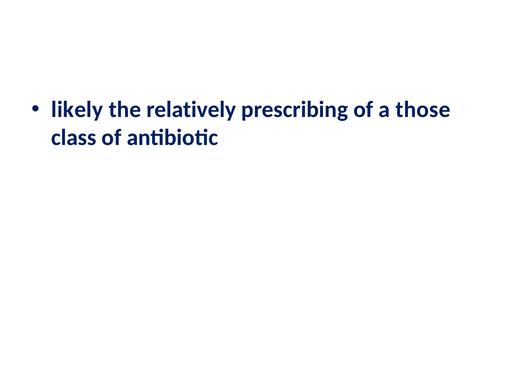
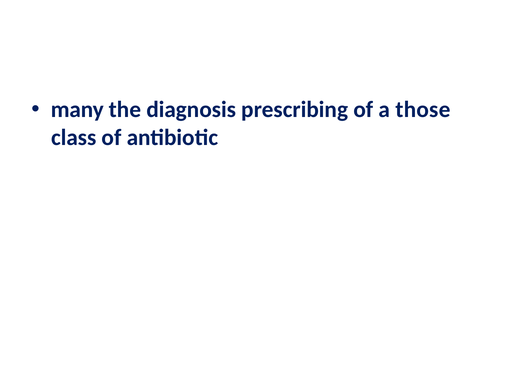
likely: likely -> many (77, 110)
relatively: relatively -> diagnosis (191, 110)
